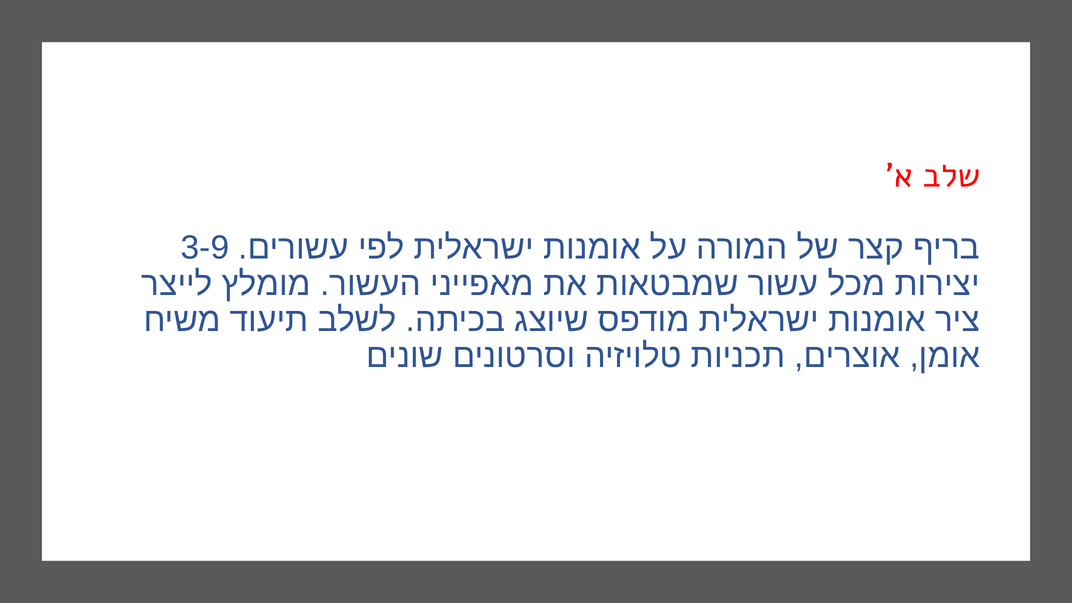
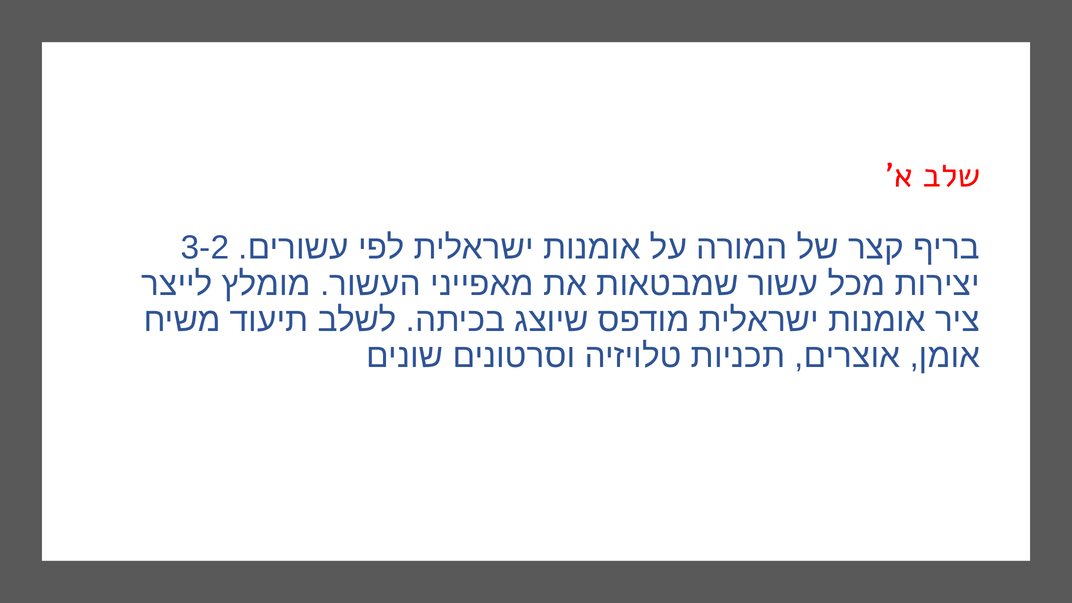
3-9: 3-9 -> 3-2 (205, 248)
